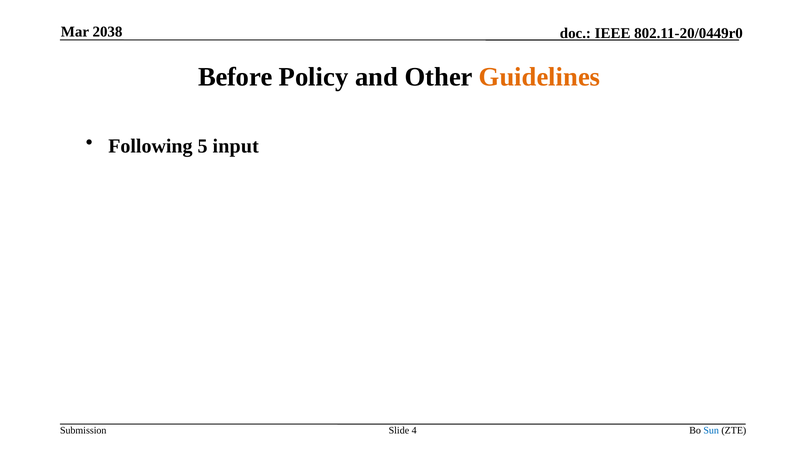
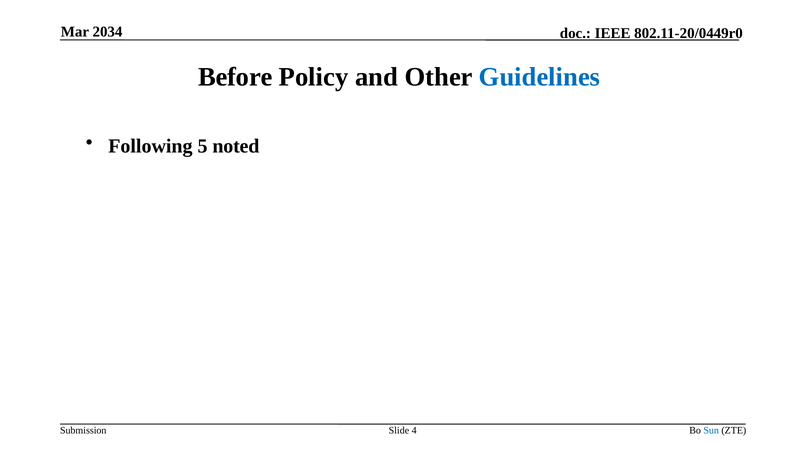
2038: 2038 -> 2034 (107, 32)
Guidelines colour: orange -> blue (540, 77)
input: input -> noted (236, 146)
